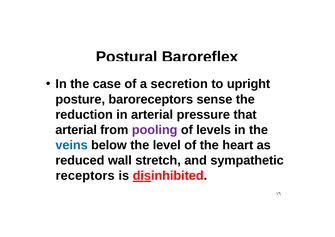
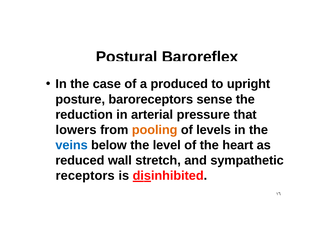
secretion: secretion -> produced (179, 84)
arterial: arterial -> lowers (76, 130)
pooling colour: purple -> orange (155, 130)
